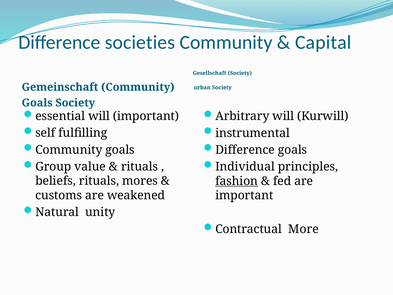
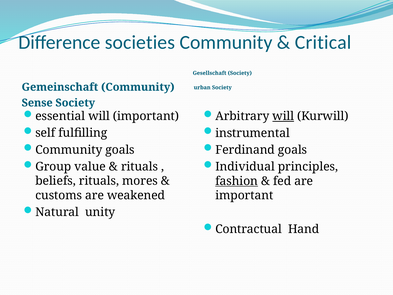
Capital: Capital -> Critical (323, 42)
Goals: Goals -> Sense (37, 103)
will underline: none -> present (283, 116)
Difference: Difference -> Ferdinand (245, 150)
More: More -> Hand (304, 229)
